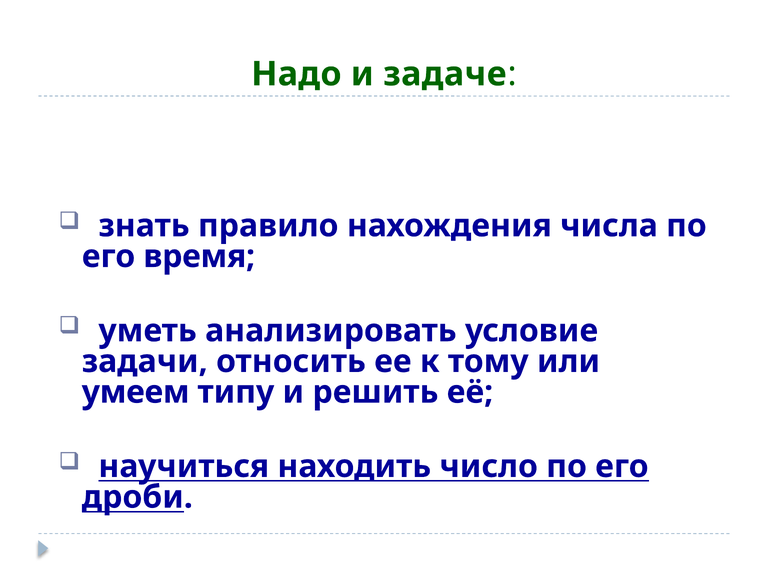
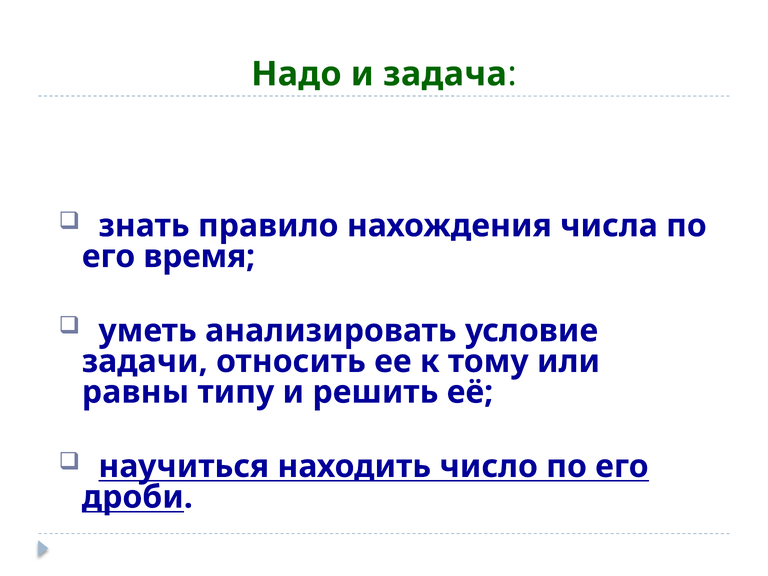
задаче: задаче -> задача (445, 74)
умеем: умеем -> равны (135, 392)
